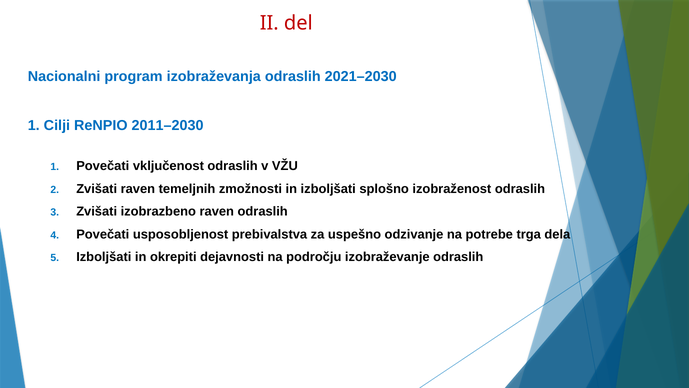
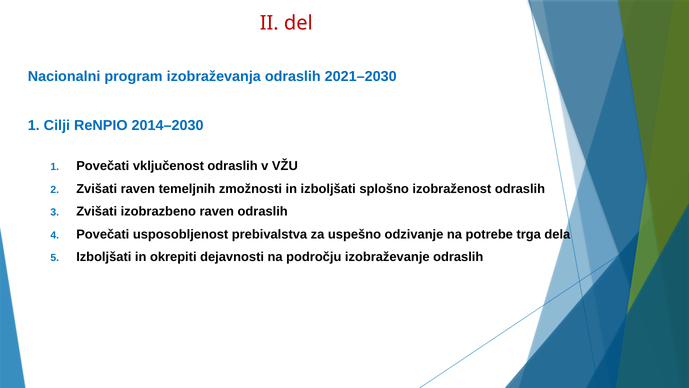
2011–2030: 2011–2030 -> 2014–2030 (168, 125)
